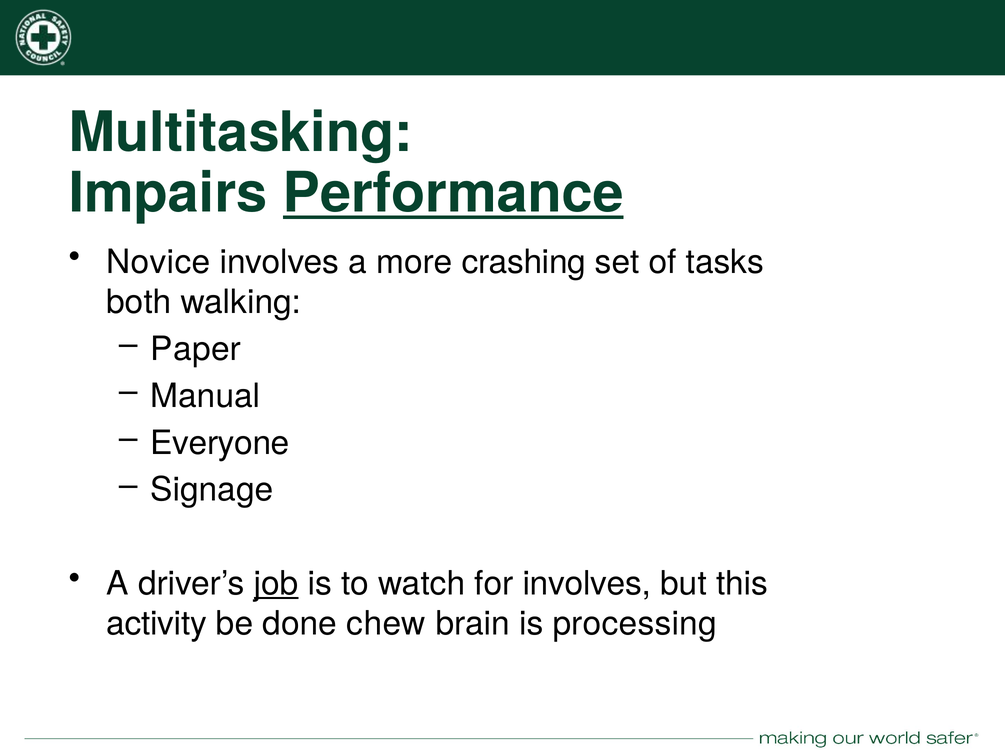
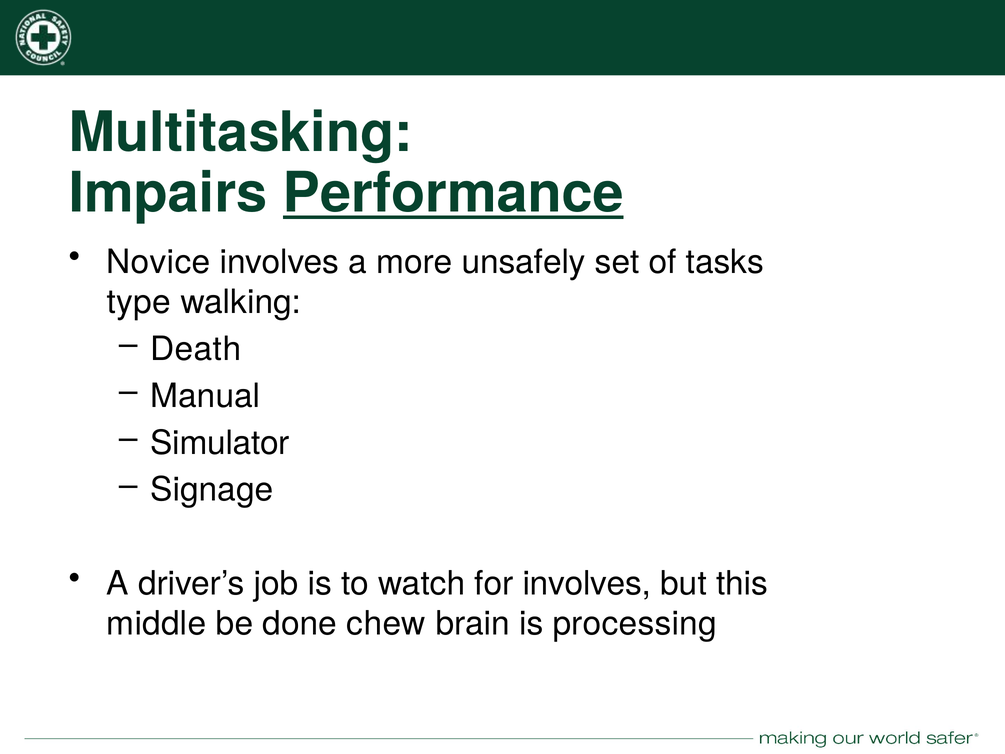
crashing: crashing -> unsafely (524, 262)
both: both -> type (139, 302)
Paper: Paper -> Death (196, 349)
Everyone: Everyone -> Simulator (220, 443)
job underline: present -> none (276, 584)
activity: activity -> middle (156, 624)
